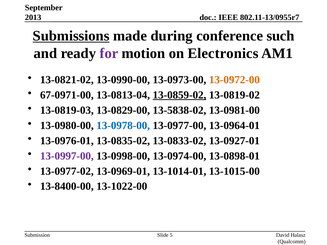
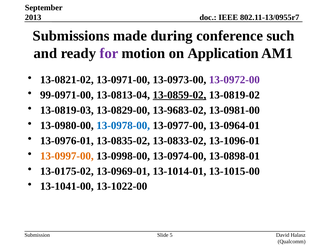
Submissions underline: present -> none (71, 36)
Electronics: Electronics -> Application (223, 53)
13-0990-00: 13-0990-00 -> 13-0971-00 (123, 80)
13-0972-00 colour: orange -> purple (234, 80)
67-0971-00: 67-0971-00 -> 99-0971-00 (67, 95)
13-5838-02: 13-5838-02 -> 13-9683-02 (179, 110)
13-0927-01: 13-0927-01 -> 13-1096-01 (234, 141)
13-0997-00 colour: purple -> orange (67, 156)
13-0977-02: 13-0977-02 -> 13-0175-02 (67, 171)
13-8400-00: 13-8400-00 -> 13-1041-00 (67, 187)
